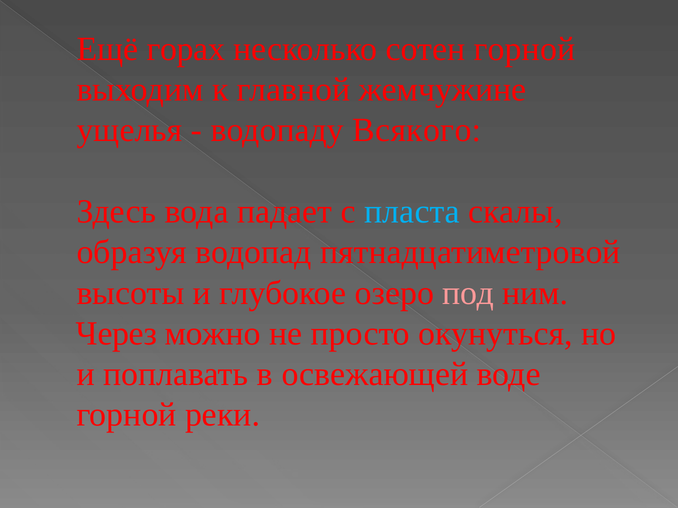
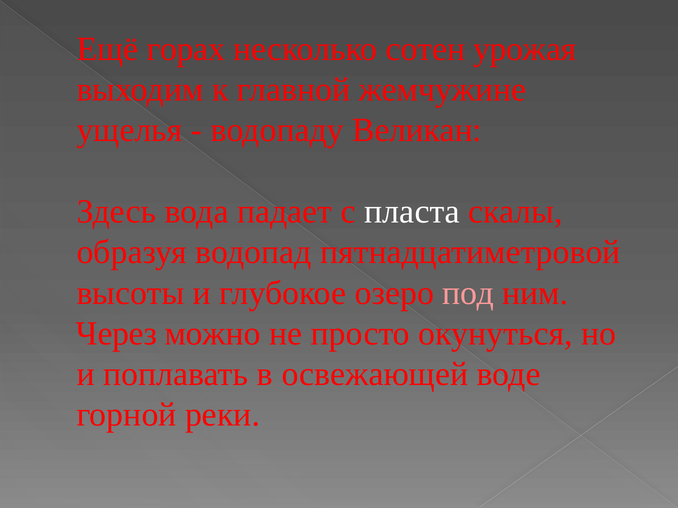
сотен горной: горной -> урожая (525, 49)
Всякого: Всякого -> Великан (417, 130)
пласта colour: light blue -> white (412, 212)
